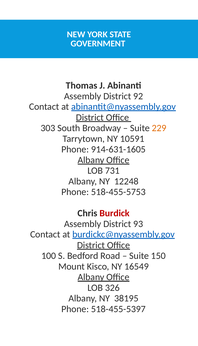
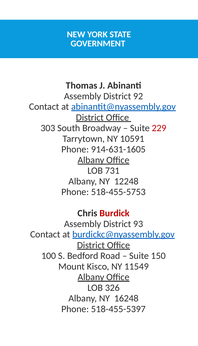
229 colour: orange -> red (159, 128)
16549: 16549 -> 11549 (137, 267)
38195: 38195 -> 16248 (126, 299)
